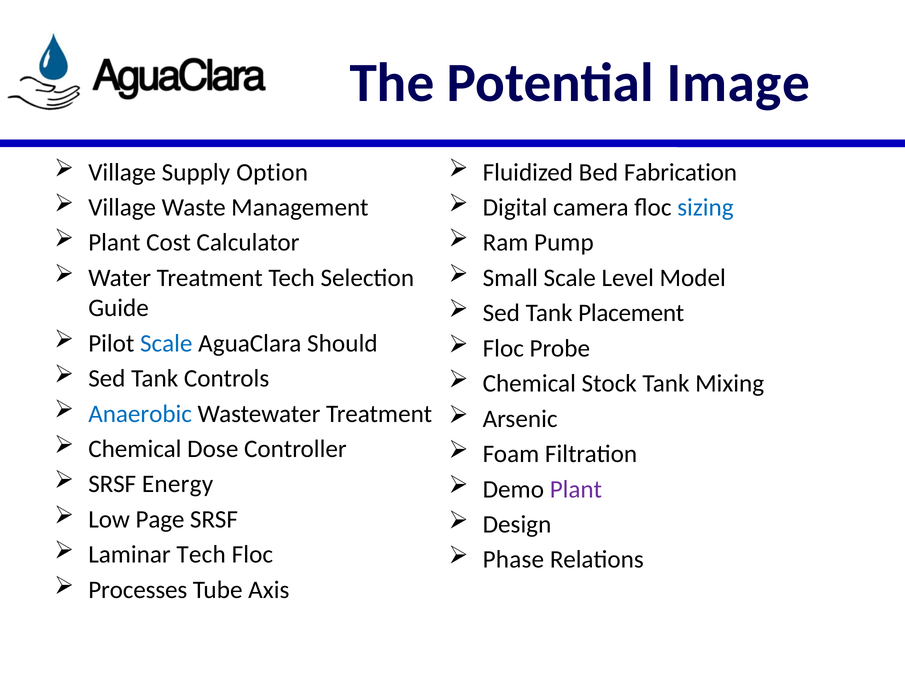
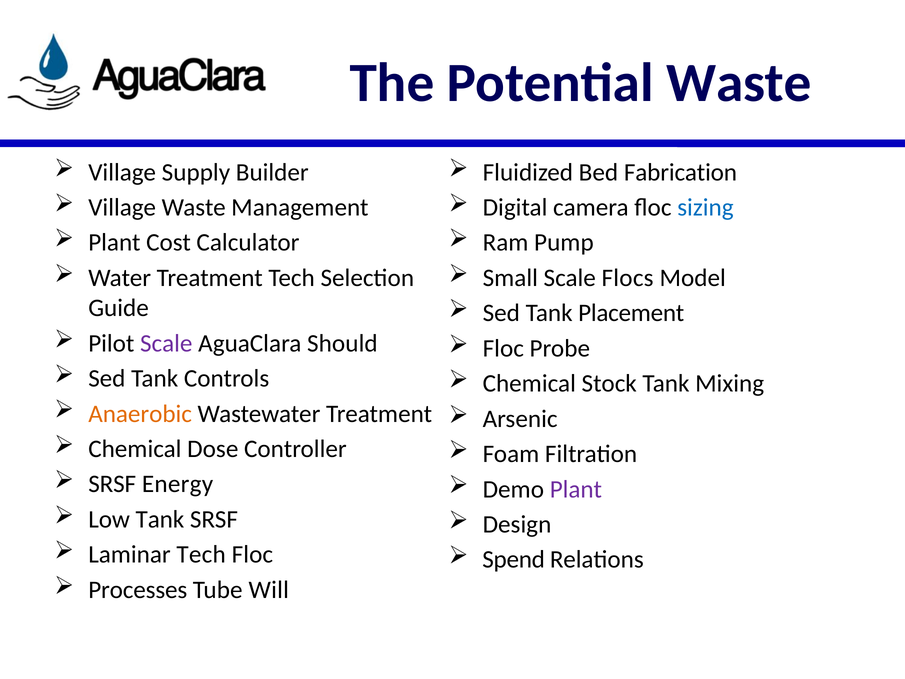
Potential Image: Image -> Waste (739, 83)
Option: Option -> Builder (272, 172)
Level: Level -> Flocs (628, 278)
Scale colour: blue -> purple (166, 343)
Anaerobic colour: blue -> orange (140, 414)
Low Page: Page -> Tank (160, 519)
Phase: Phase -> Spend (514, 559)
Axis: Axis -> Will (269, 590)
